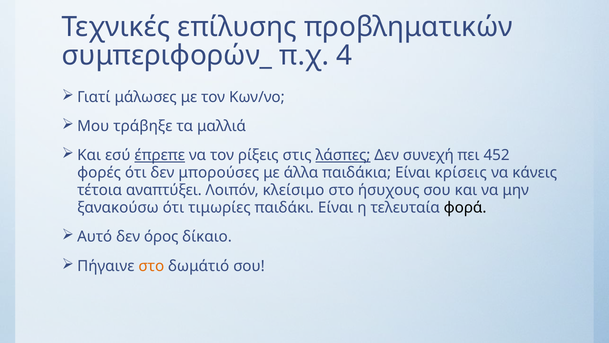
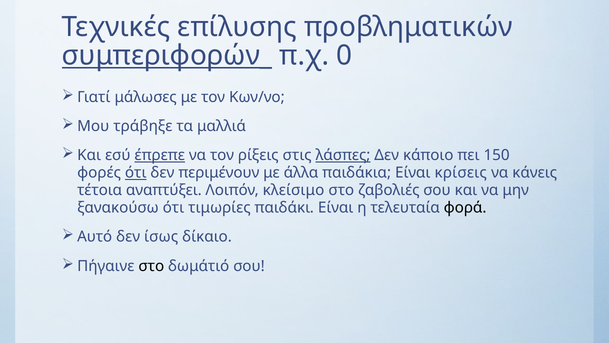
συμπεριφορών_ underline: none -> present (167, 56)
4: 4 -> 0 (344, 56)
συνεχή: συνεχή -> κάποιο (428, 155)
452: 452 -> 150 (497, 155)
ότι underline: none -> present (136, 173)
μπορούσες: μπορούσες -> περιμένουν (219, 173)
ήσυχους: ήσυχους -> ζαβολιές (389, 190)
όρος: όρος -> ίσως (161, 237)
στο colour: orange -> black (151, 266)
